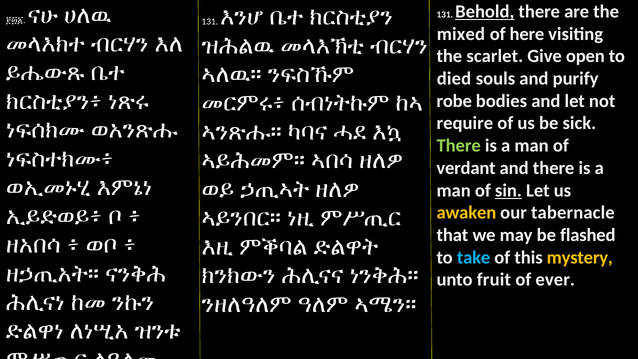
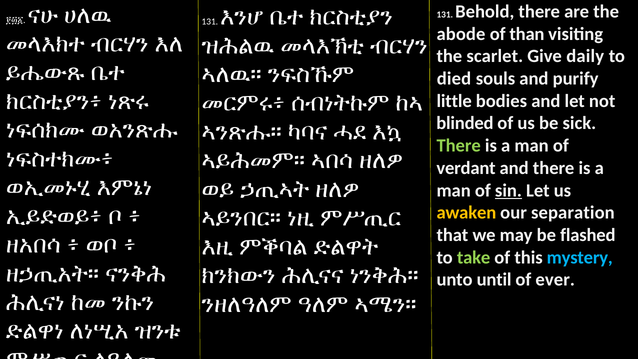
Behold underline: present -> none (485, 12)
mixed: mixed -> abode (461, 34)
here: here -> than (527, 34)
open: open -> daily (585, 56)
robe: robe -> little (454, 101)
require: require -> blinded (465, 123)
tabernacle: tabernacle -> separation (573, 213)
take colour: light blue -> light green (474, 257)
mystery colour: yellow -> light blue (580, 257)
fruit: fruit -> until (494, 280)
